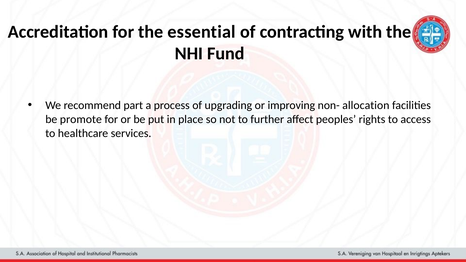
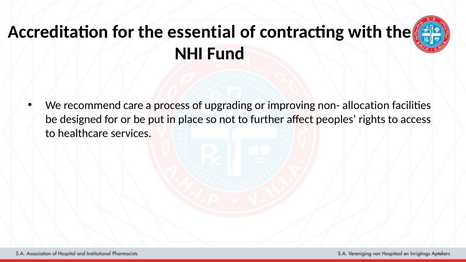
part: part -> care (133, 105)
promote: promote -> designed (81, 119)
